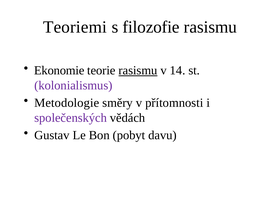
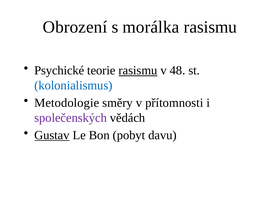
Teoriemi: Teoriemi -> Obrození (75, 27)
filozofie: filozofie -> morálka (151, 27)
Ekonomie: Ekonomie -> Psychické (59, 70)
14: 14 -> 48 (178, 70)
kolonialismus colour: purple -> blue (73, 85)
Gustav underline: none -> present (52, 135)
